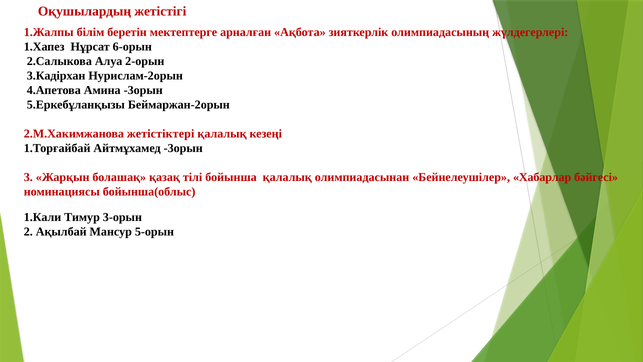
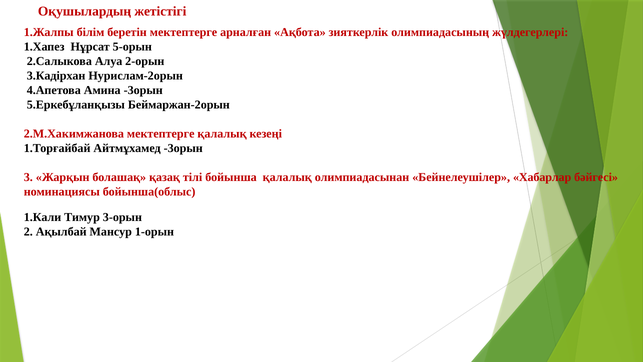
6-орын: 6-орын -> 5-орын (132, 47)
2.М.Хакимжанова жетістіктері: жетістіктері -> мектептерге (161, 134)
5-орын: 5-орын -> 1-орын (154, 232)
